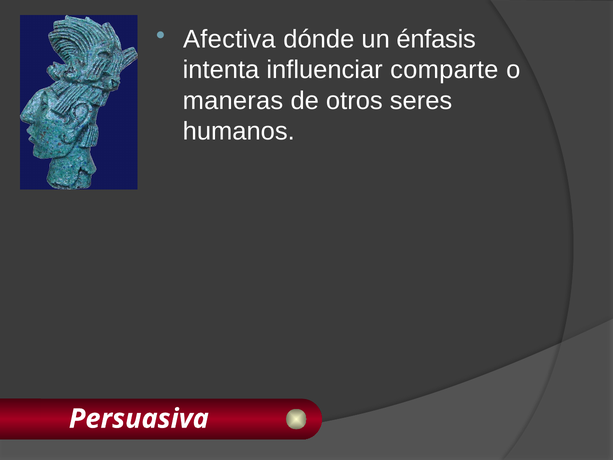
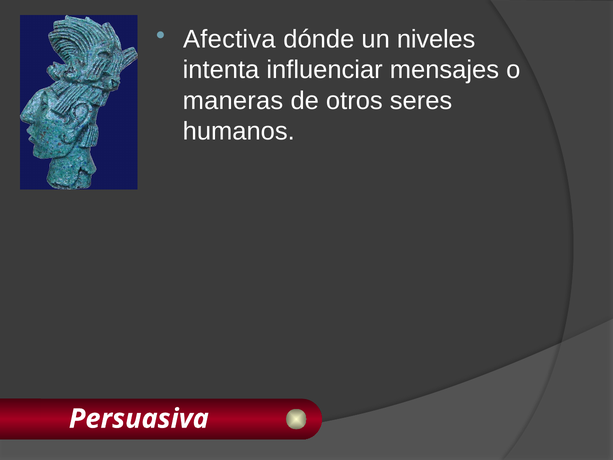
énfasis: énfasis -> niveles (436, 39)
comparte: comparte -> mensajes (444, 70)
